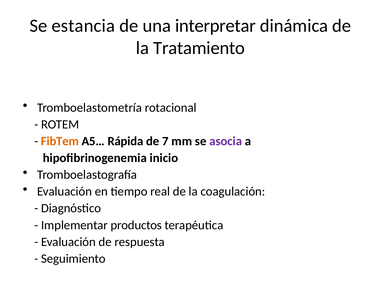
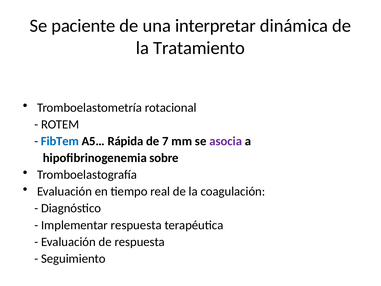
estancia: estancia -> paciente (83, 26)
FibTem colour: orange -> blue (60, 141)
inicio: inicio -> sobre (164, 158)
Implementar productos: productos -> respuesta (136, 225)
